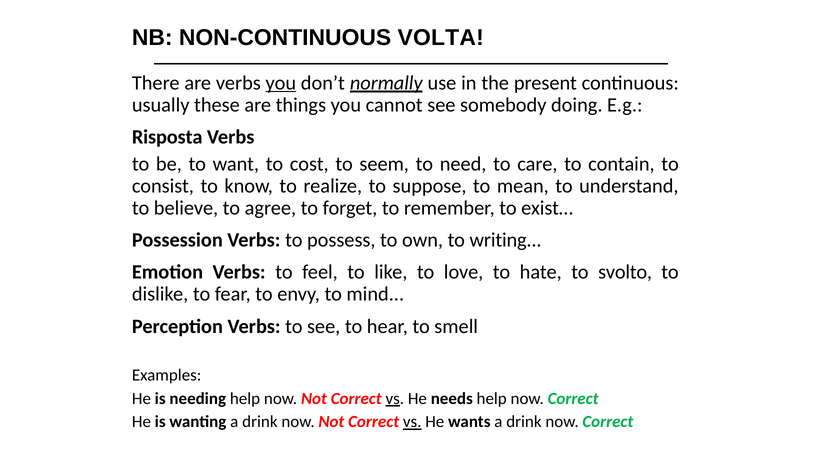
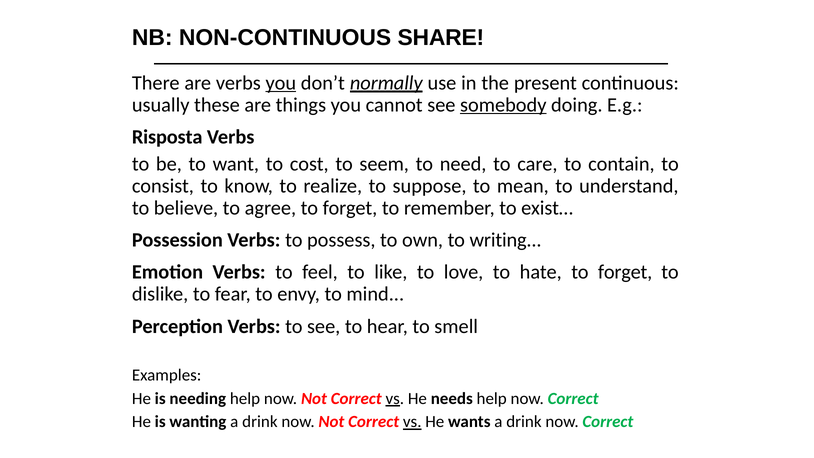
VOLTA: VOLTA -> SHARE (441, 38)
somebody underline: none -> present (503, 105)
hate to svolto: svolto -> forget (625, 272)
